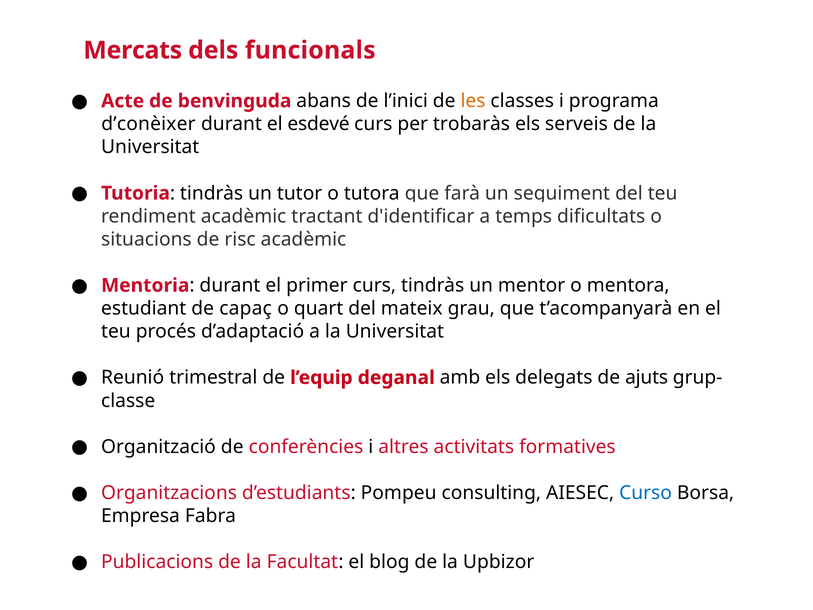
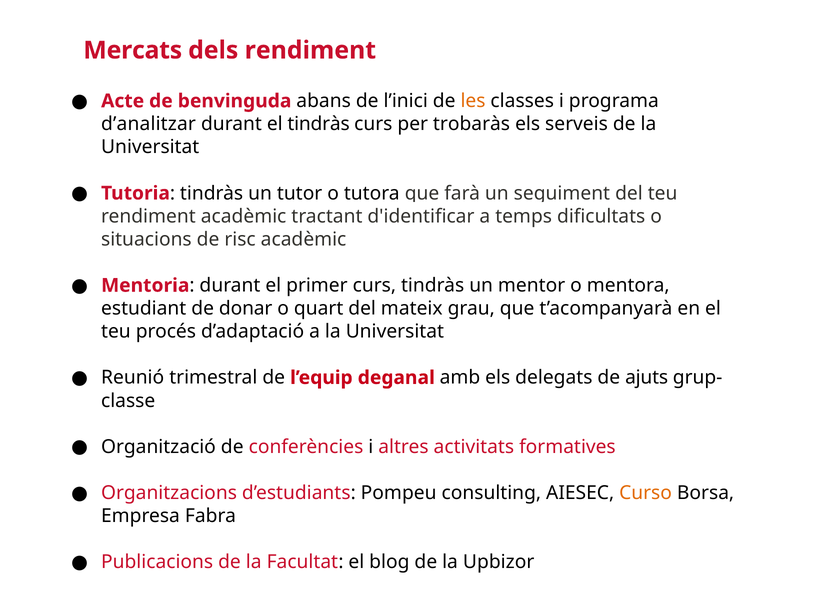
dels funcionals: funcionals -> rendiment (310, 50)
d’conèixer: d’conèixer -> d’analitzar (149, 124)
el esdevé: esdevé -> tindràs (319, 124)
capaç: capaç -> donar (246, 308)
Curso colour: blue -> orange (646, 493)
